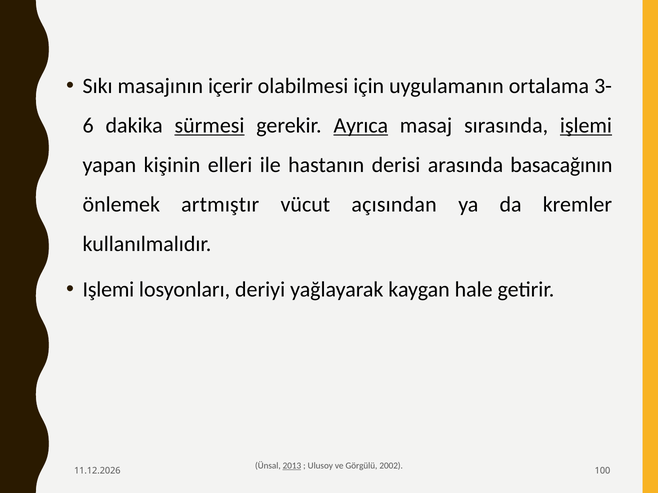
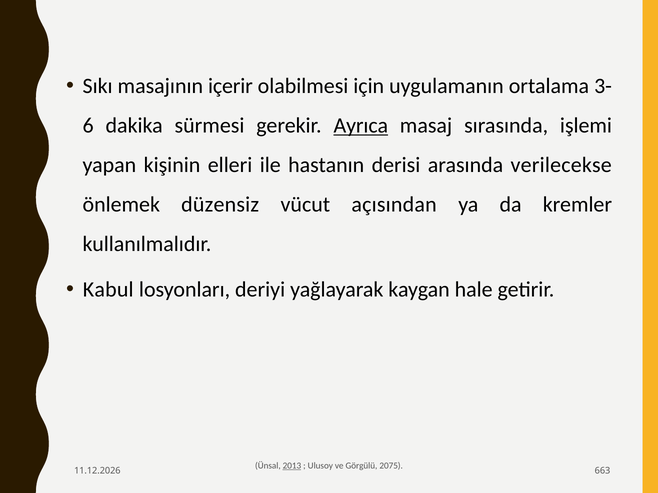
sürmesi underline: present -> none (210, 126)
işlemi underline: present -> none (586, 126)
basacağının: basacağının -> verilecekse (561, 165)
artmıştır: artmıştır -> düzensiz (220, 205)
Işlemi: Işlemi -> Kabul (108, 290)
2002: 2002 -> 2075 (391, 466)
100: 100 -> 663 (603, 471)
